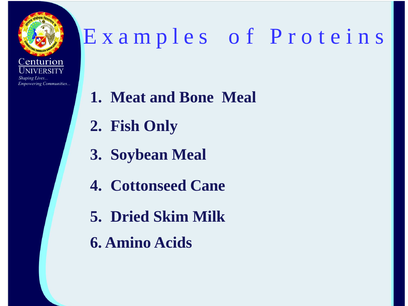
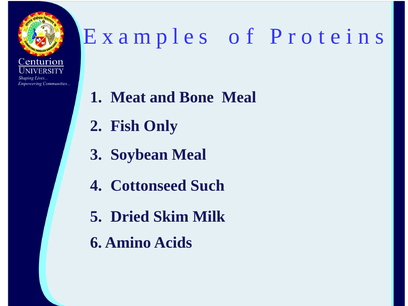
Cane: Cane -> Such (208, 185)
